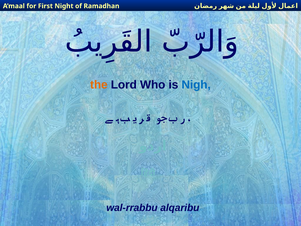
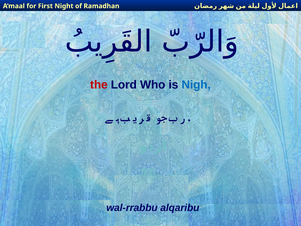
the colour: orange -> red (99, 85)
